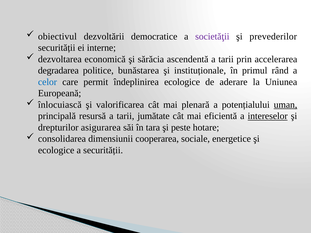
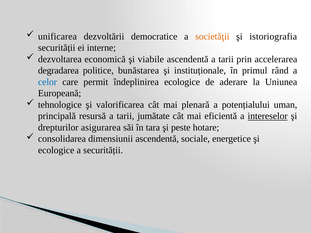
obiectivul: obiectivul -> unificarea (57, 36)
societăţii colour: purple -> orange (212, 36)
prevederilor: prevederilor -> istoriografia (273, 36)
sărăcia: sărăcia -> viabile (151, 59)
înlocuiască: înlocuiască -> tehnologice (60, 105)
uman underline: present -> none (286, 105)
dimensiunii cooperarea: cooperarea -> ascendentă (157, 139)
